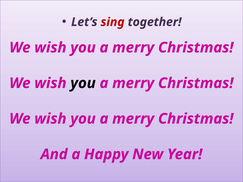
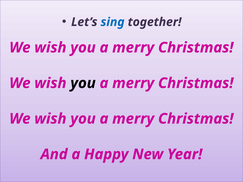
sing colour: red -> blue (113, 22)
